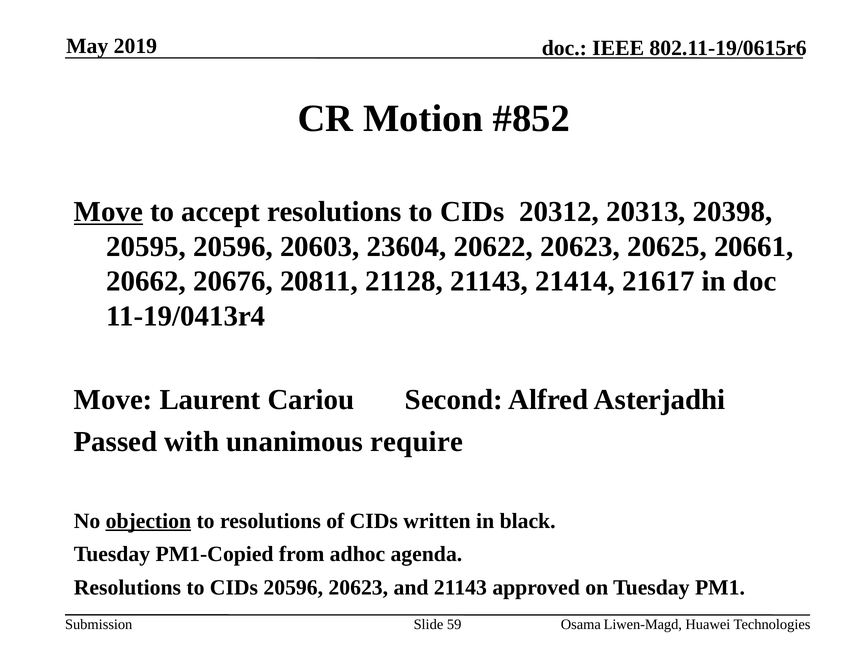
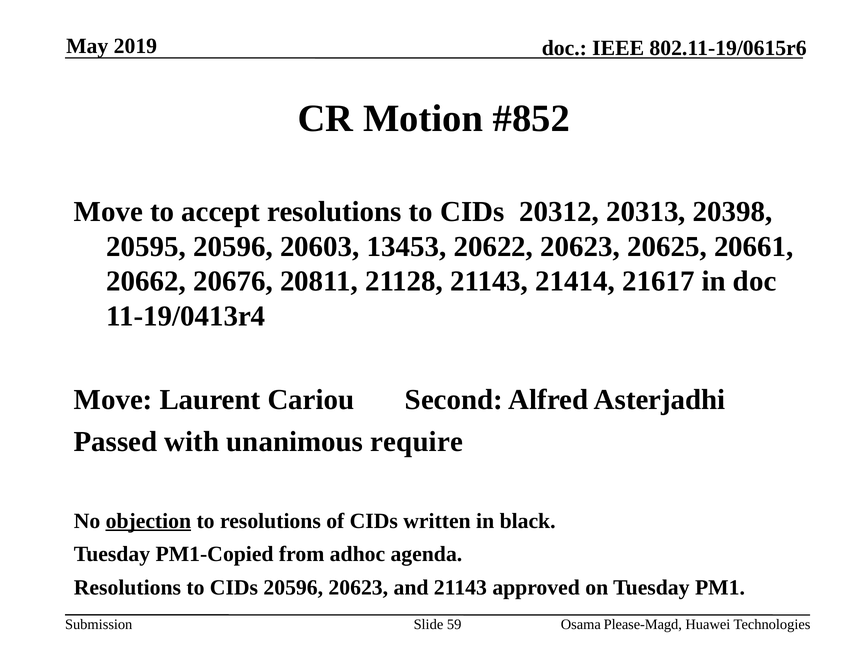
Move underline: present -> none (108, 212)
23604: 23604 -> 13453 (407, 247)
Liwen-Magd: Liwen-Magd -> Please-Magd (643, 624)
